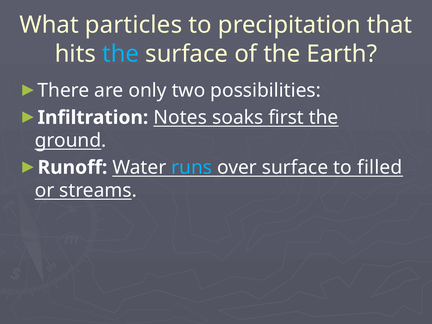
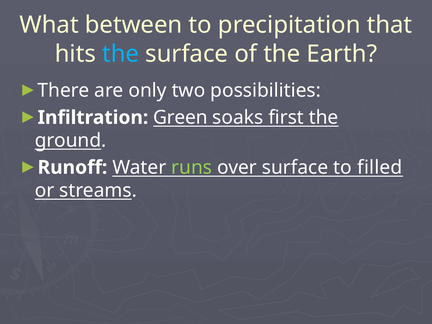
particles: particles -> between (134, 25)
Notes: Notes -> Green (180, 118)
runs colour: light blue -> light green (192, 167)
